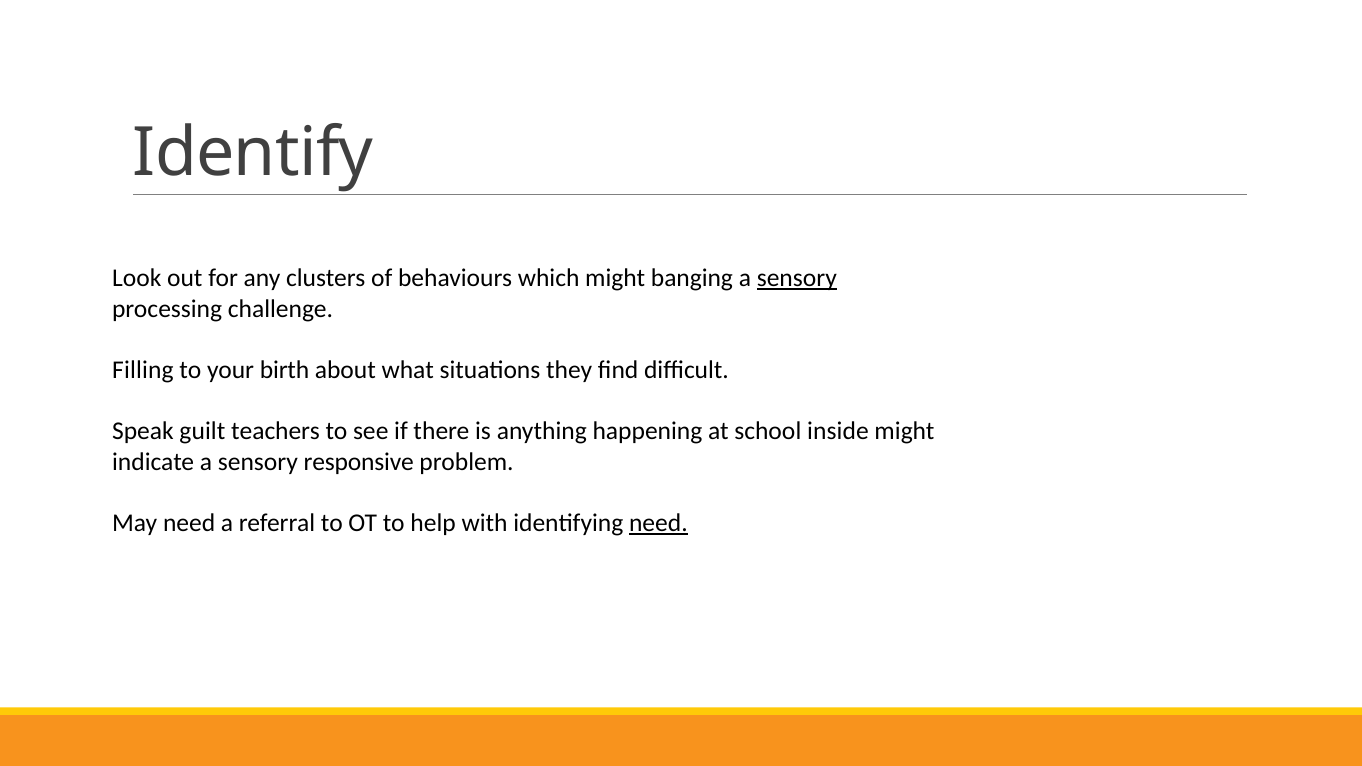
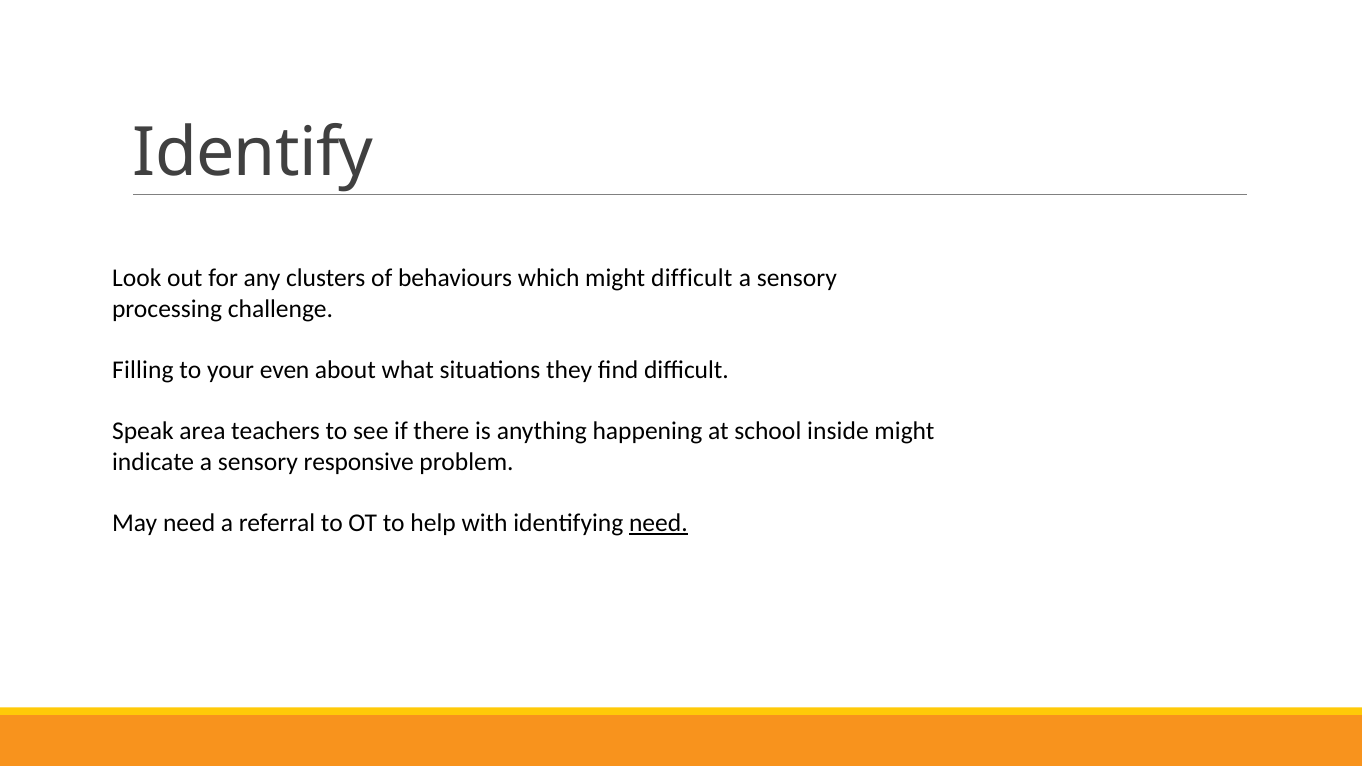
might banging: banging -> difficult (692, 278)
sensory underline: present -> none (797, 278)
birth: birth -> even (285, 370)
guilt: guilt -> area (203, 431)
